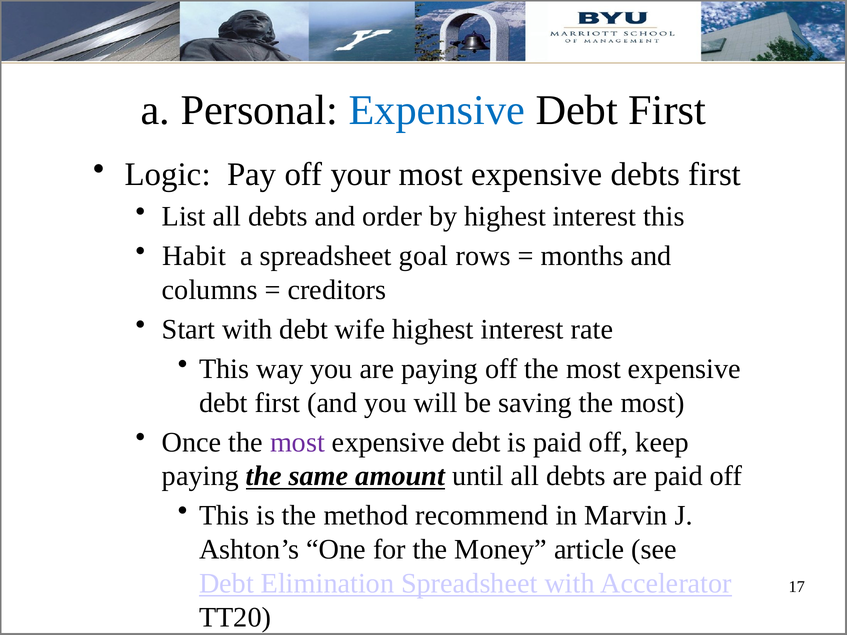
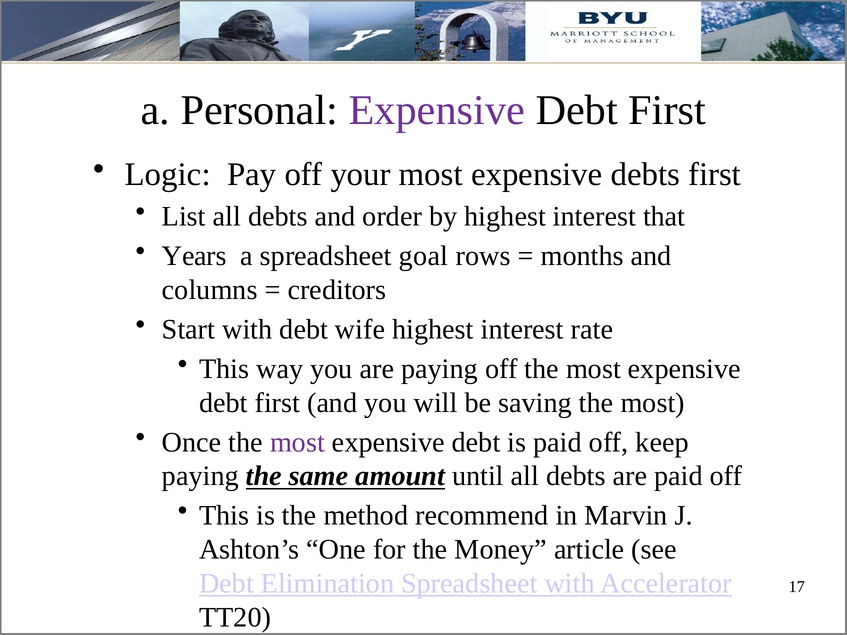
Expensive colour: blue -> purple (437, 110)
interest this: this -> that (664, 217)
Habit: Habit -> Years (194, 256)
